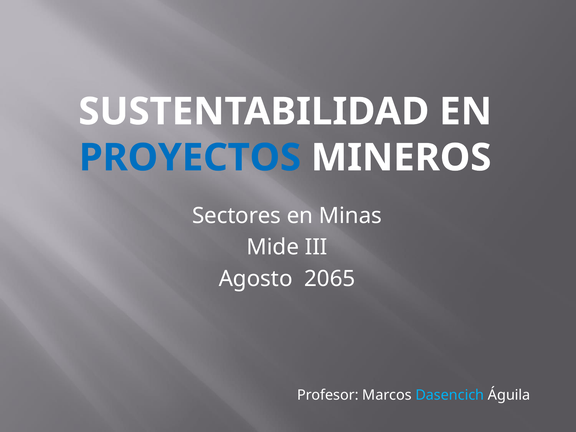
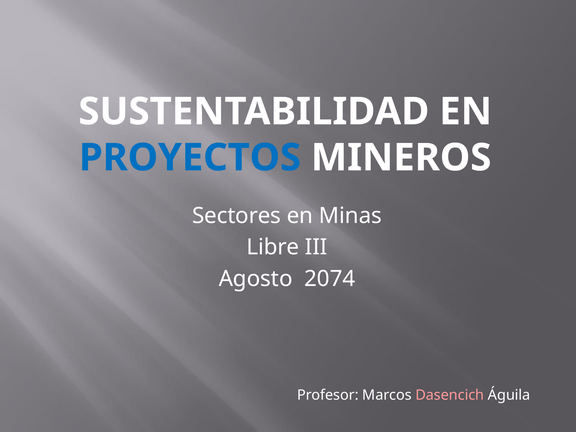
Mide: Mide -> Libre (273, 247)
2065: 2065 -> 2074 (330, 279)
Dasencich colour: light blue -> pink (450, 395)
